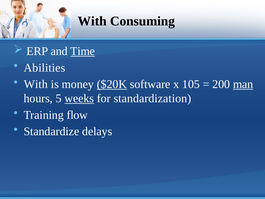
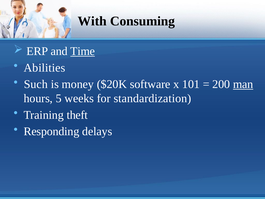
With: With -> Such (36, 84)
$20K underline: present -> none (112, 84)
105: 105 -> 101 (191, 84)
weeks underline: present -> none (79, 98)
flow: flow -> theft (77, 115)
Standardize: Standardize -> Responding (51, 131)
